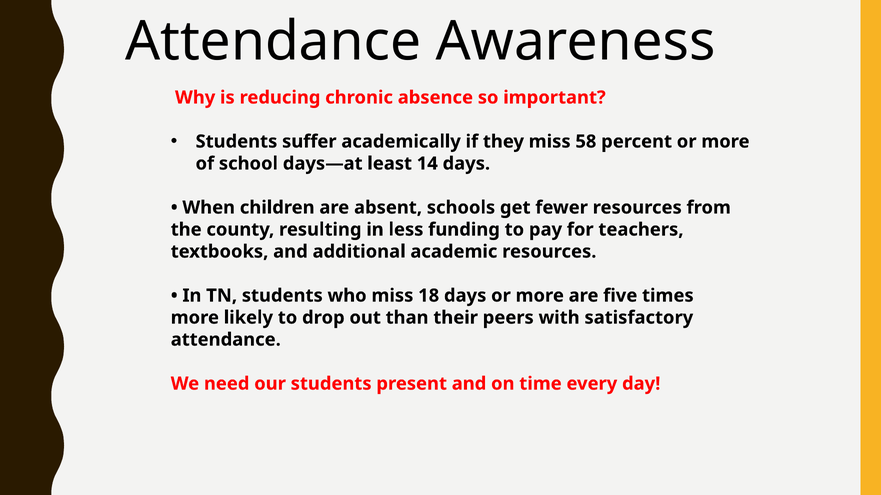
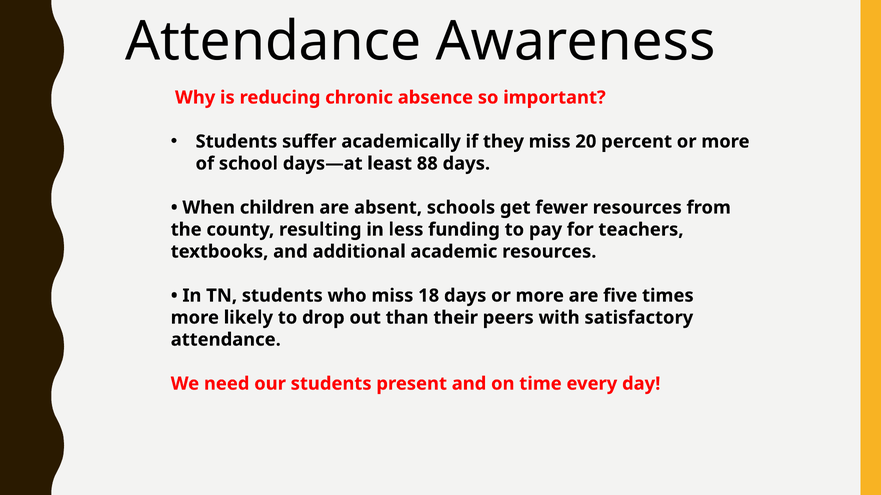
58: 58 -> 20 (586, 142)
14: 14 -> 88 (427, 164)
